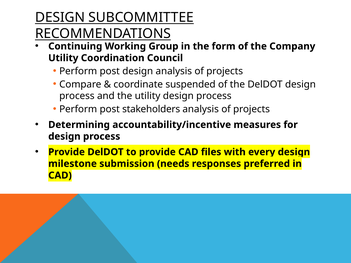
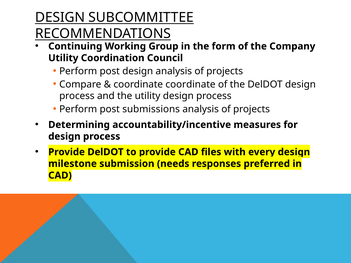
coordinate suspended: suspended -> coordinate (190, 84)
stakeholders: stakeholders -> submissions (151, 109)
